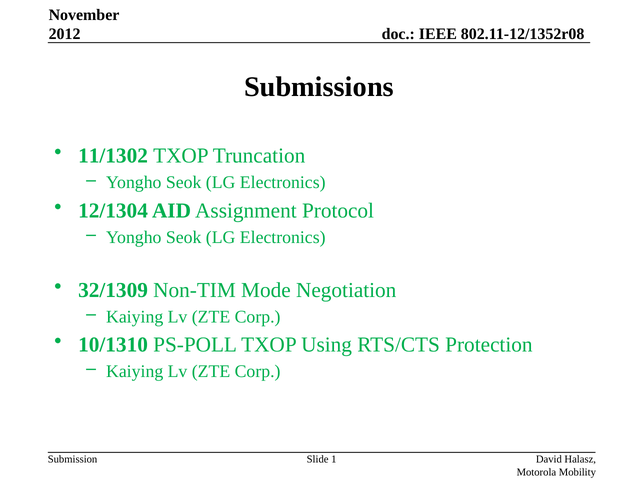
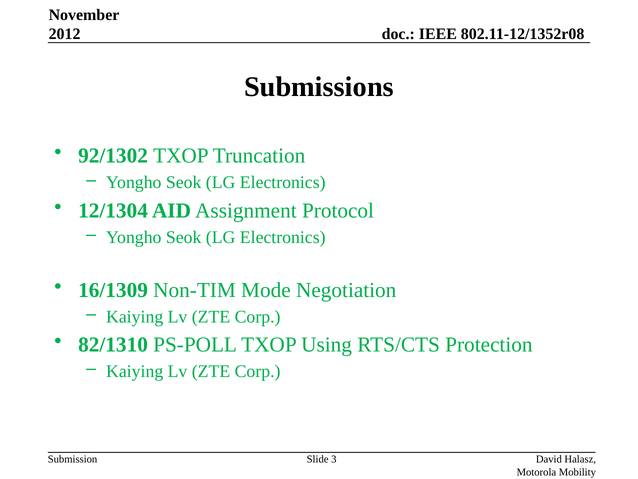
11/1302: 11/1302 -> 92/1302 (113, 156)
32/1309: 32/1309 -> 16/1309 (113, 290)
10/1310: 10/1310 -> 82/1310 (113, 344)
1: 1 -> 3 (334, 459)
